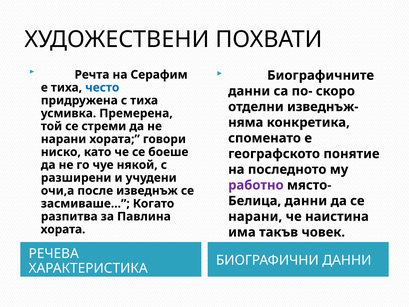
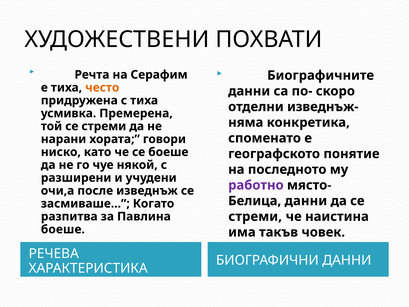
често colour: blue -> orange (102, 87)
нарани: нарани -> стреми (255, 216)
хората: хората -> боеше (63, 229)
